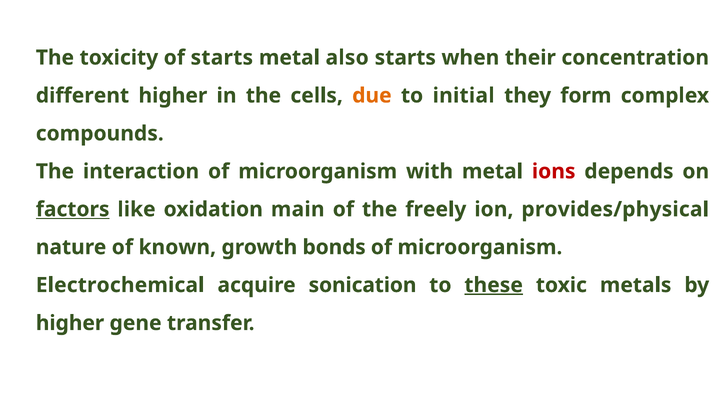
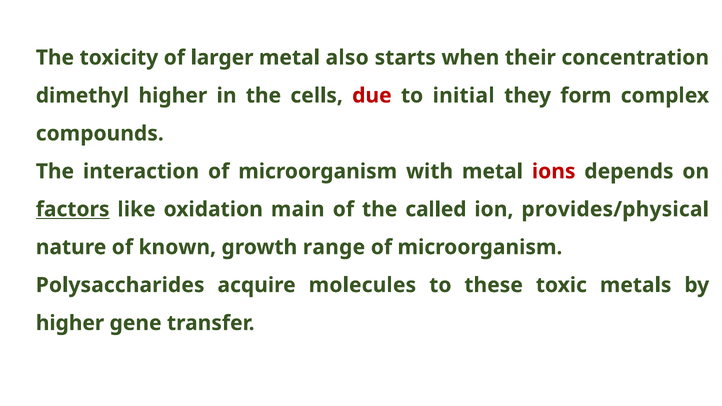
of starts: starts -> larger (222, 58)
different: different -> dimethyl (82, 96)
due colour: orange -> red (372, 96)
freely: freely -> called (436, 209)
bonds: bonds -> range (334, 247)
Electrochemical: Electrochemical -> Polysaccharides (120, 285)
sonication: sonication -> molecules (362, 285)
these underline: present -> none (494, 285)
